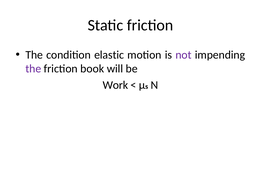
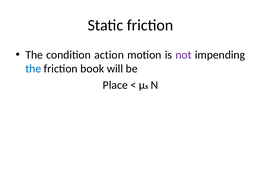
elastic: elastic -> action (109, 55)
the colour: purple -> blue (33, 69)
Work: Work -> Place (115, 85)
